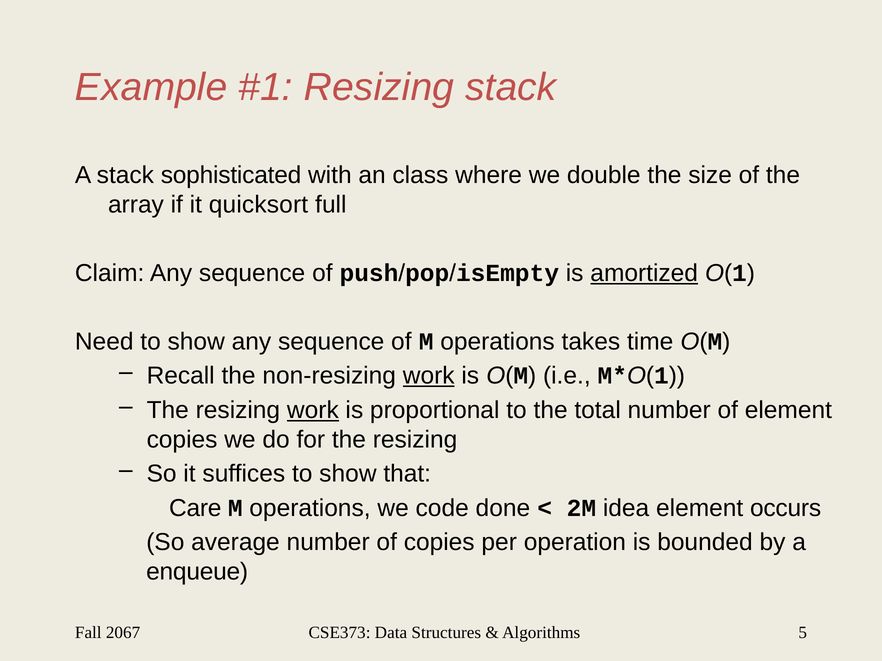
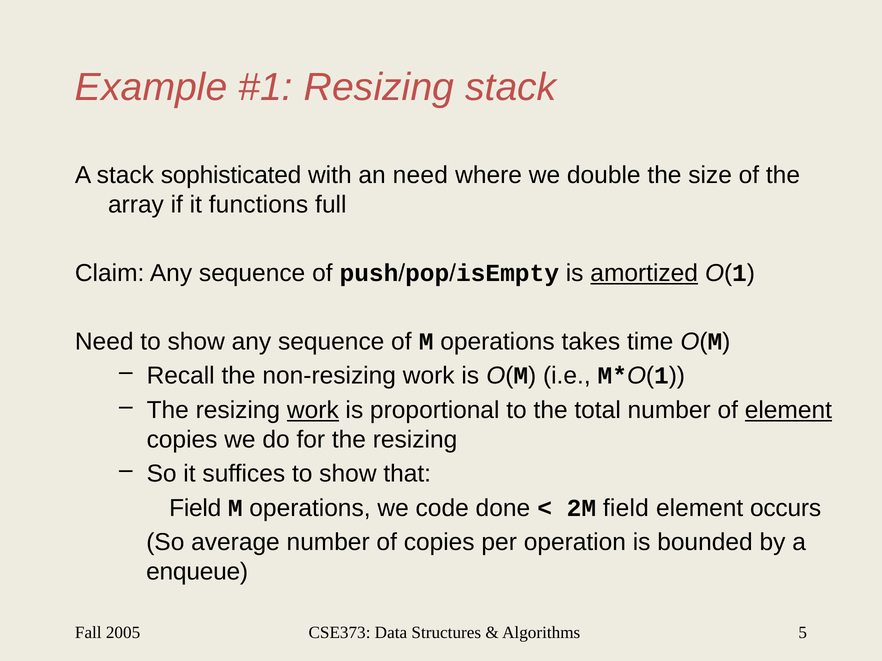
an class: class -> need (420, 175)
quicksort: quicksort -> functions (258, 205)
work underline: present -> none (429, 376)
element underline: none -> present (788, 410)
Care: Care -> Field (195, 508)
2M idea: idea -> field (626, 508)
2067: 2067 -> 2005 (123, 633)
